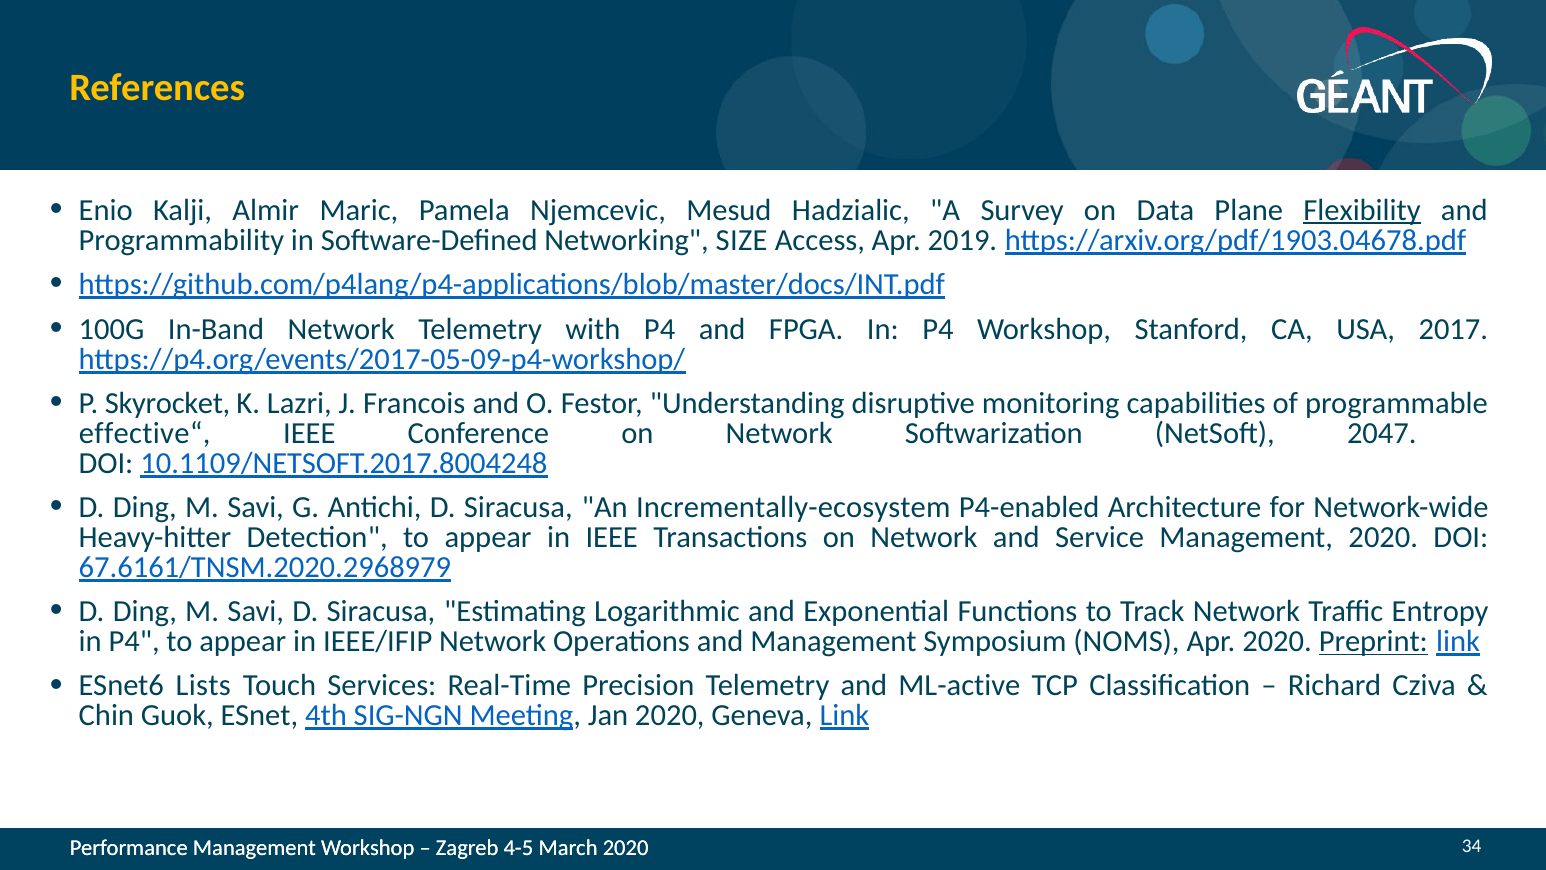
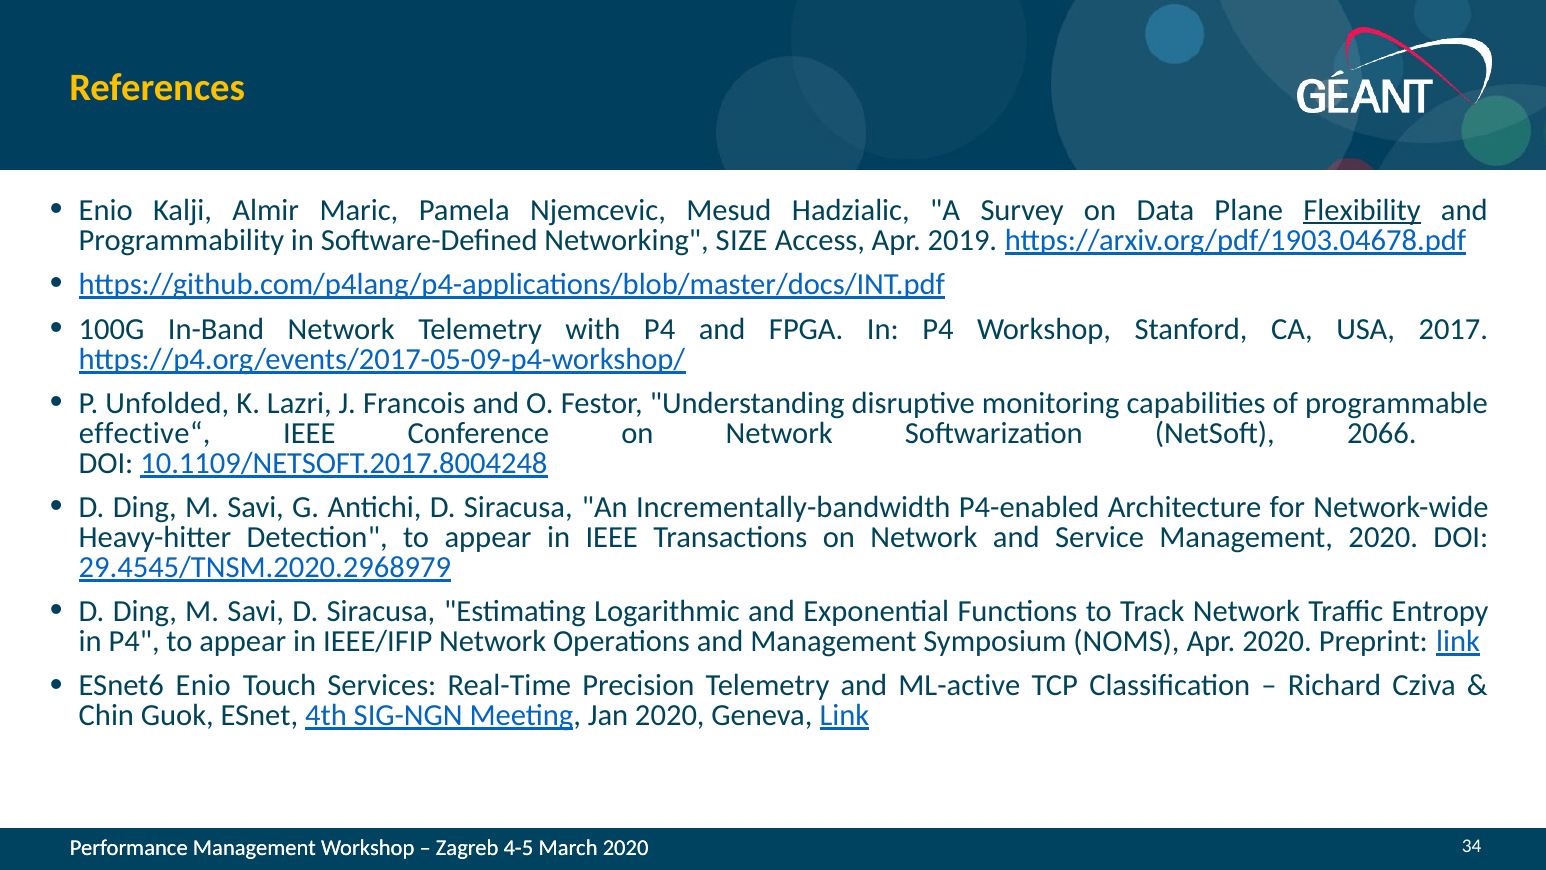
Skyrocket: Skyrocket -> Unfolded (167, 403)
2047: 2047 -> 2066 (1382, 433)
Incrementally-ecosystem: Incrementally-ecosystem -> Incrementally-bandwidth (793, 507)
67.6161/TNSM.2020.2968979: 67.6161/TNSM.2020.2968979 -> 29.4545/TNSM.2020.2968979 (265, 567)
Preprint underline: present -> none (1373, 641)
ESnet6 Lists: Lists -> Enio (203, 685)
